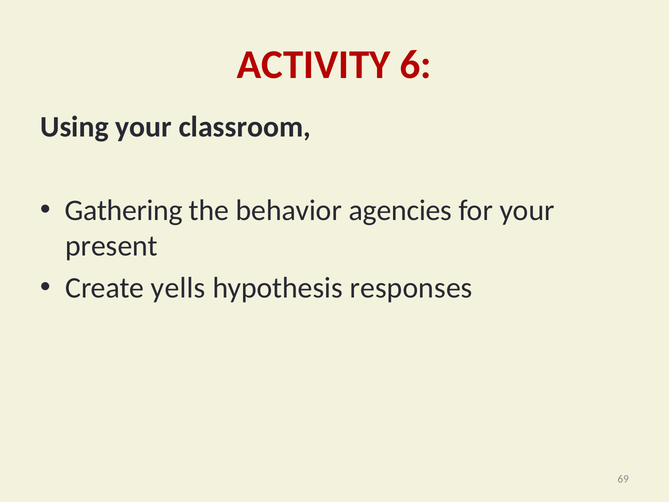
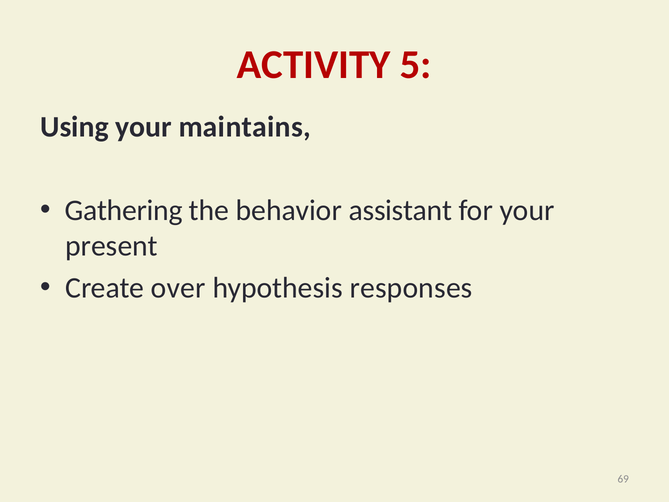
6: 6 -> 5 (416, 65)
classroom: classroom -> maintains (245, 127)
agencies: agencies -> assistant (400, 210)
yells: yells -> over (178, 288)
